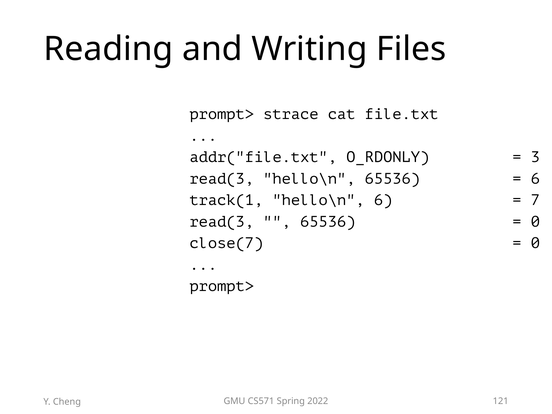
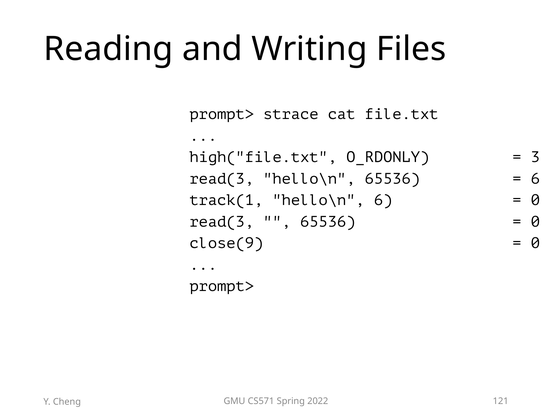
addr("file.txt: addr("file.txt -> high("file.txt (263, 157)
7: 7 -> 0 (535, 200)
close(7: close(7 -> close(9 (226, 243)
